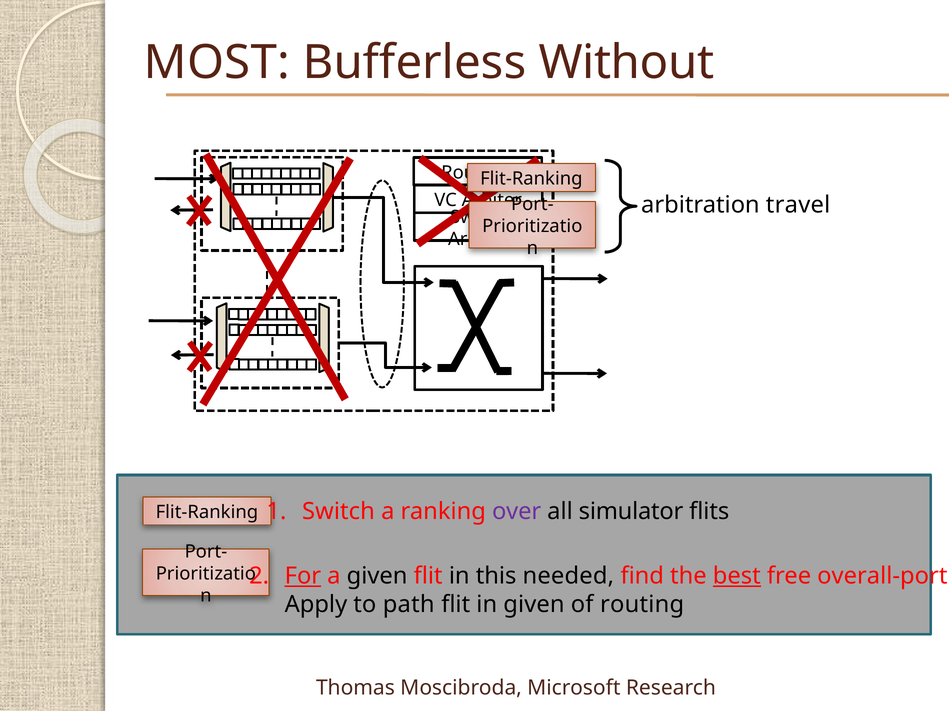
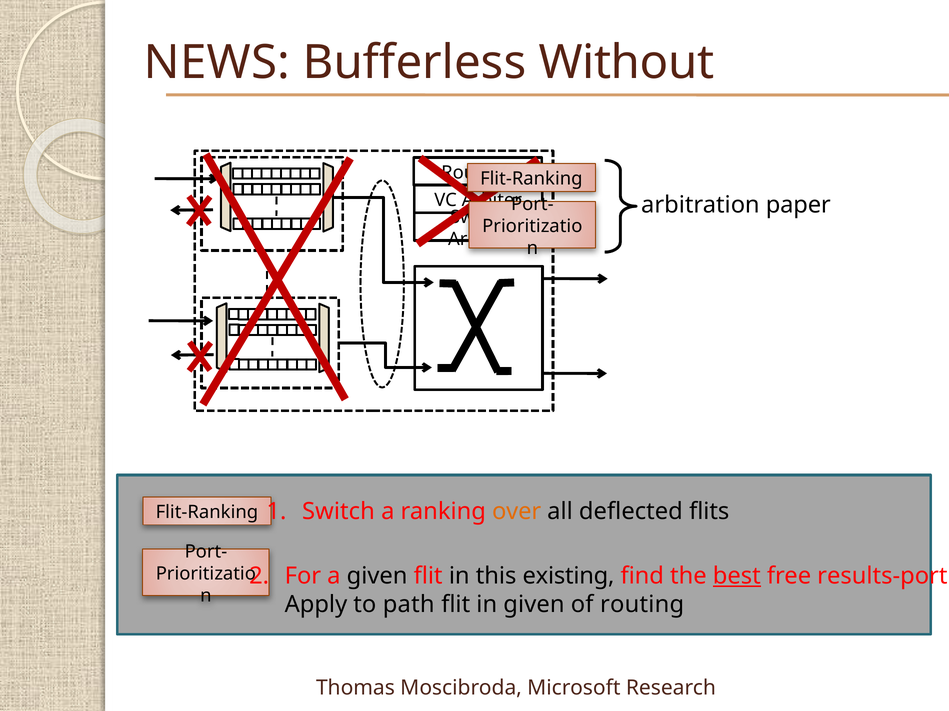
MOST: MOST -> NEWS (217, 63)
travel: travel -> paper (798, 205)
over colour: purple -> orange (517, 512)
simulator: simulator -> deflected (631, 512)
For underline: present -> none (303, 576)
needed: needed -> existing (568, 576)
overall-port: overall-port -> results-port (882, 576)
